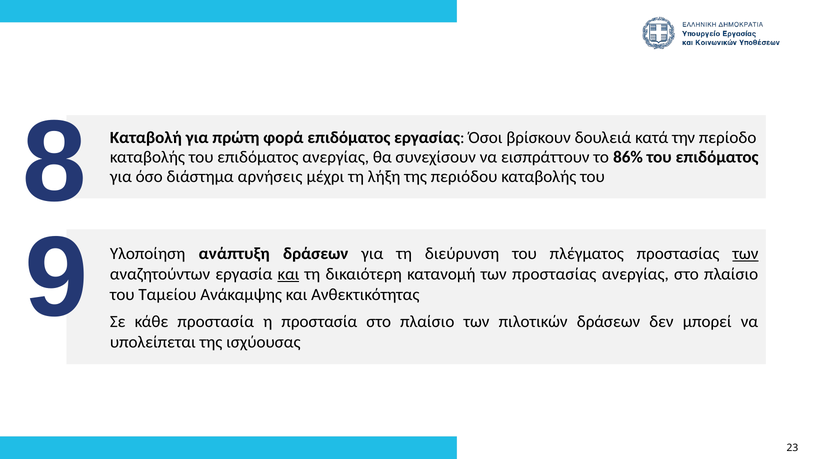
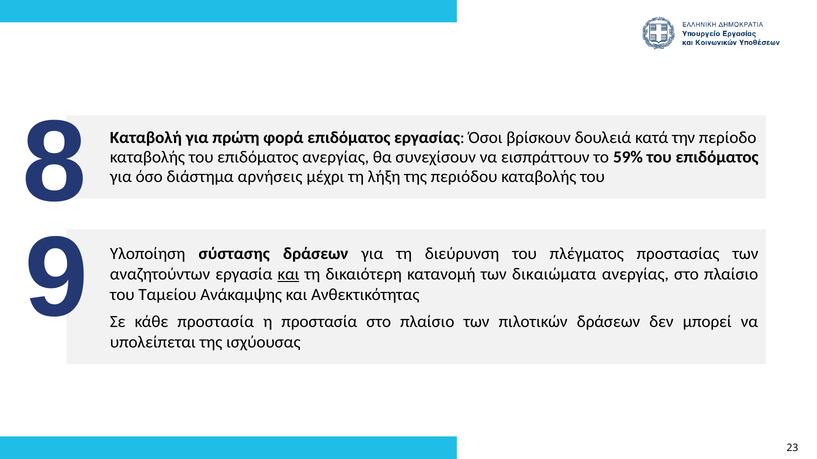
86%: 86% -> 59% (628, 157)
ανάπτυξη: ανάπτυξη -> σύστασης (234, 254)
των underline: present -> none (745, 254)
των προστασίας: προστασίας -> δικαιώματα (554, 274)
